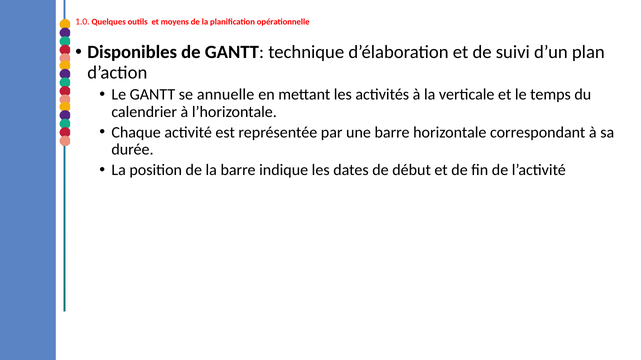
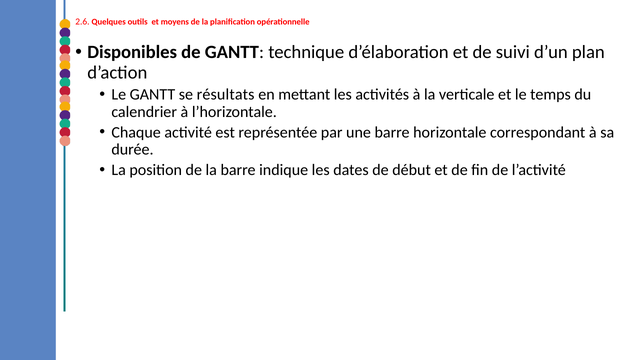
1.0: 1.0 -> 2.6 (82, 22)
annuelle: annuelle -> résultats (226, 95)
